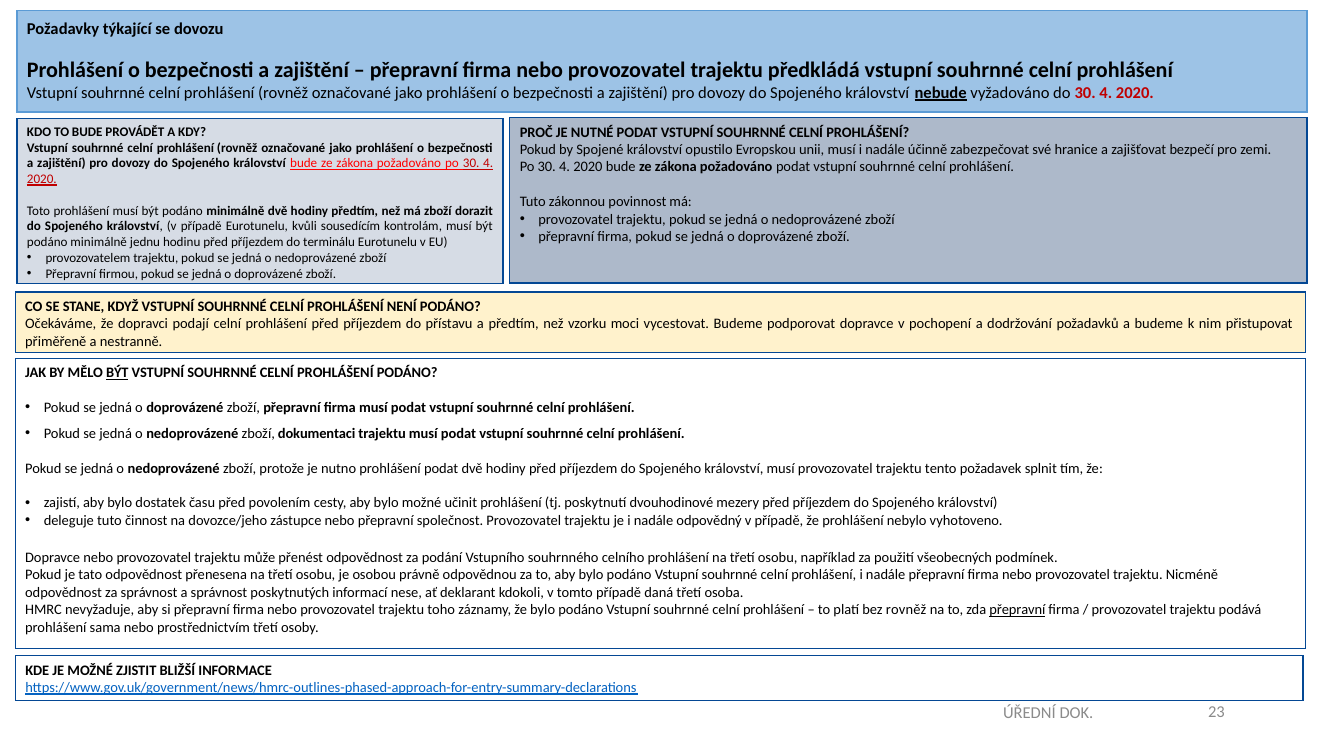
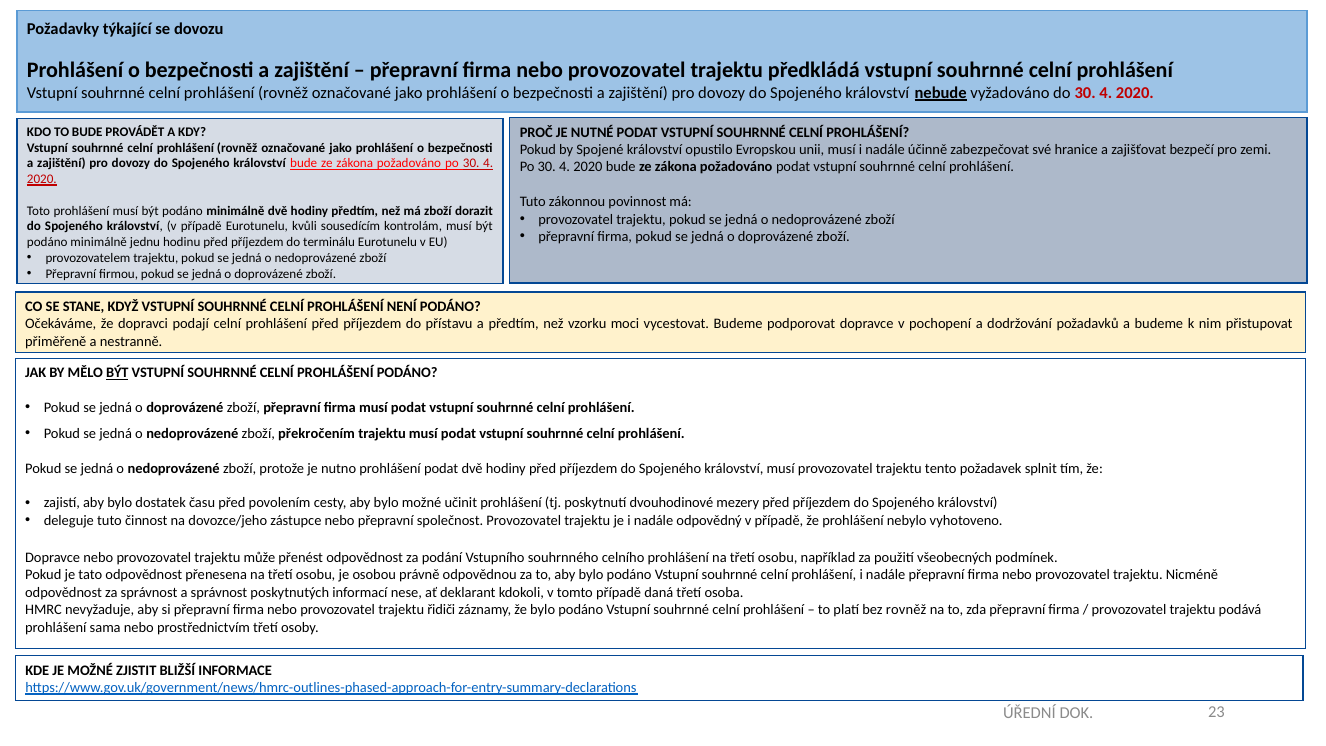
dokumentaci: dokumentaci -> překročením (317, 433)
toho: toho -> řidiči (441, 610)
přepravní underline: present -> none (1017, 610)
